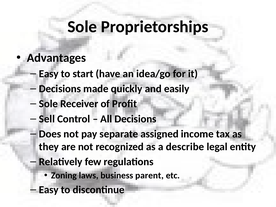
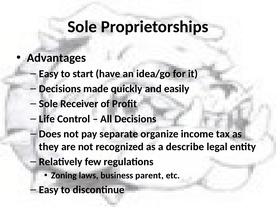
Sell: Sell -> Life (47, 119)
assigned: assigned -> organize (159, 134)
